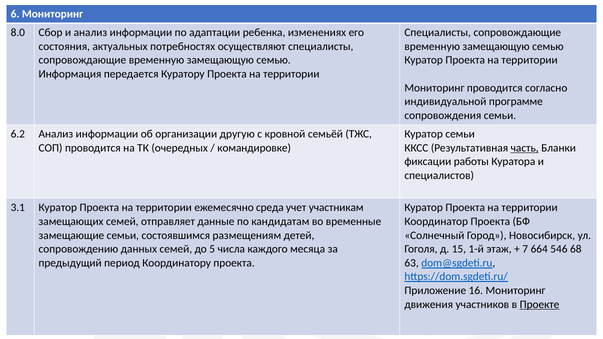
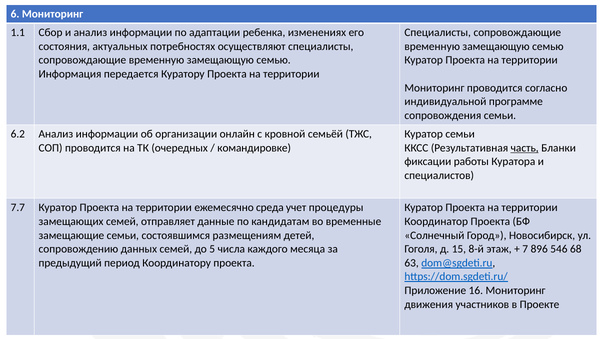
8.0: 8.0 -> 1.1 (18, 33)
другую: другую -> онлайн (237, 134)
3.1: 3.1 -> 7.7 (18, 208)
участникам: участникам -> процедуры (336, 208)
1-й: 1-й -> 8-й (476, 249)
664: 664 -> 896 (539, 249)
Проекте underline: present -> none (540, 304)
